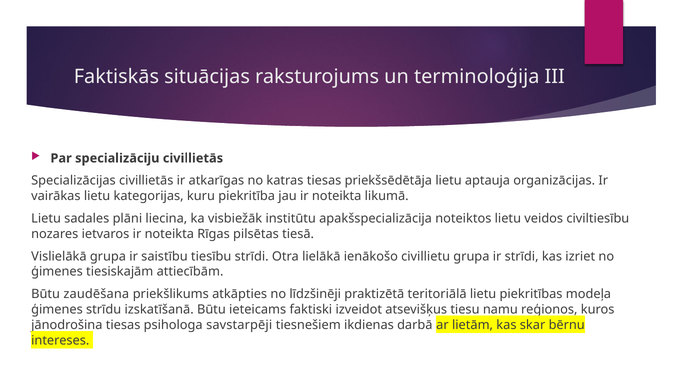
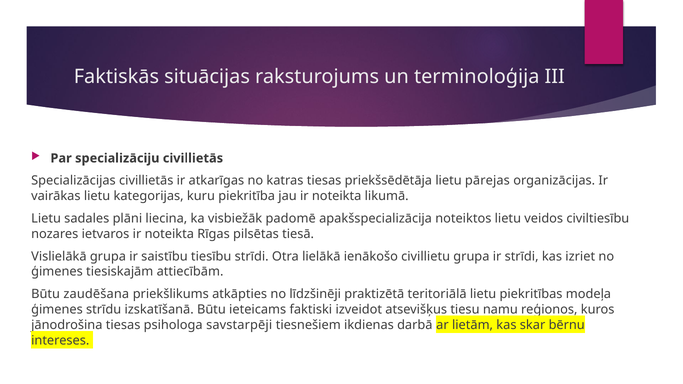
aptauja: aptauja -> pārejas (487, 181)
institūtu: institūtu -> padomē (291, 219)
